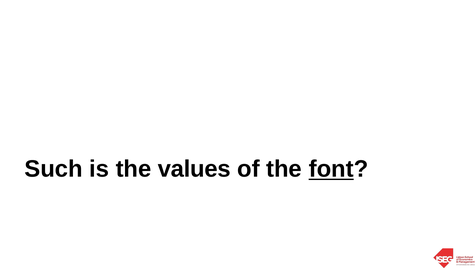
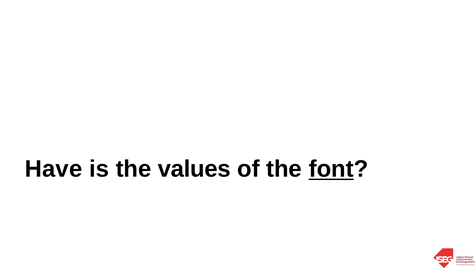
Such: Such -> Have (53, 169)
